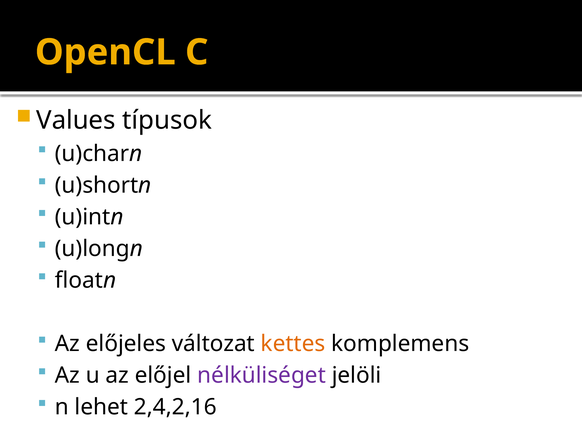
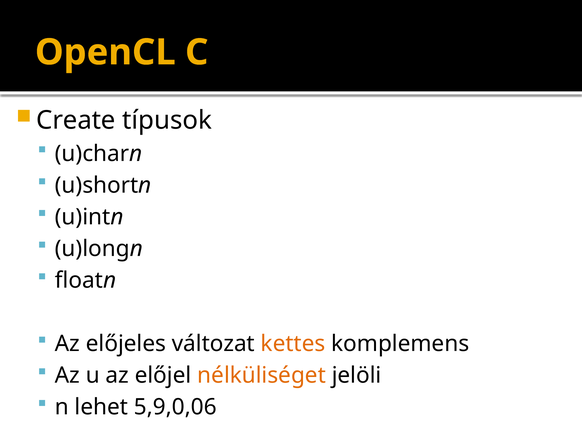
Values: Values -> Create (76, 120)
nélküliséget colour: purple -> orange (262, 375)
2,4,2,16: 2,4,2,16 -> 5,9,0,06 (175, 407)
